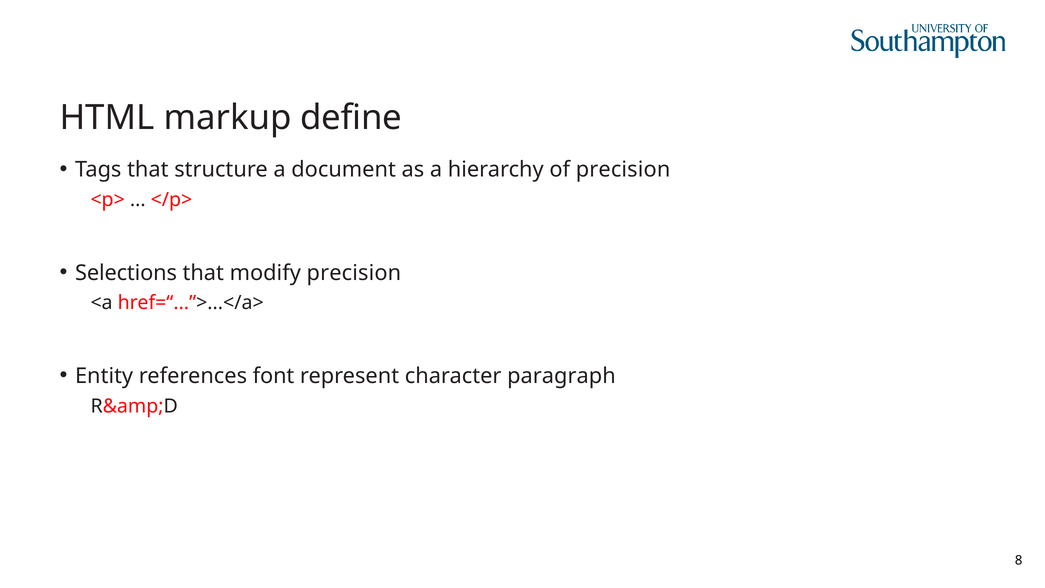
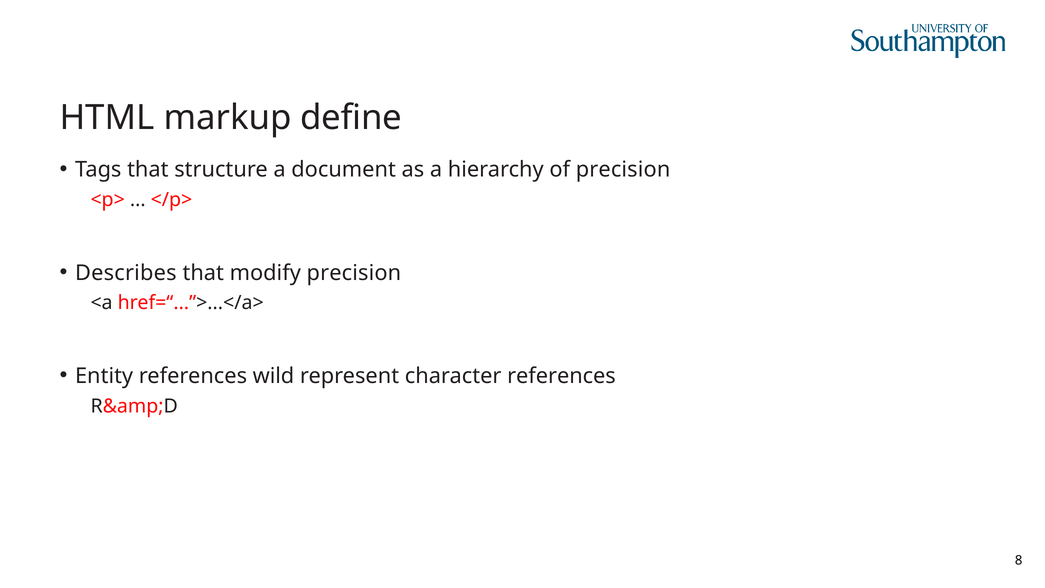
Selections: Selections -> Describes (126, 273)
font: font -> wild (274, 376)
character paragraph: paragraph -> references (561, 376)
